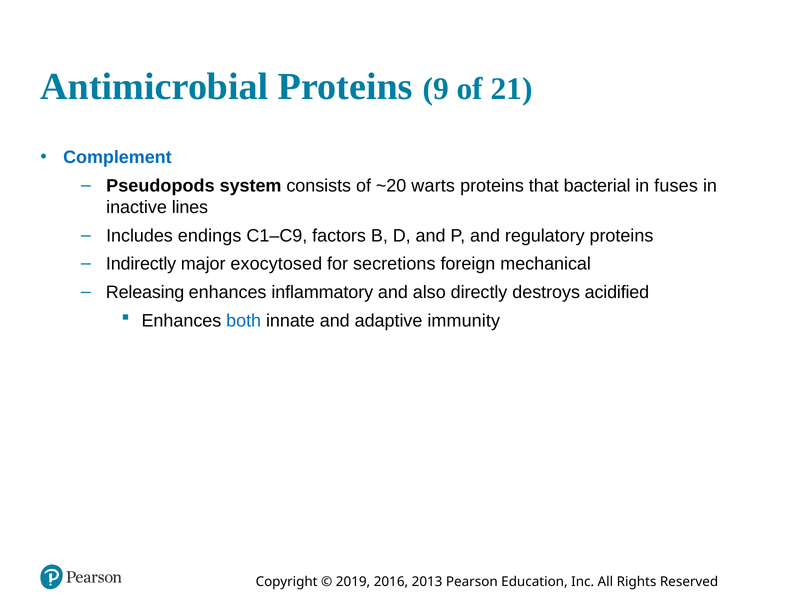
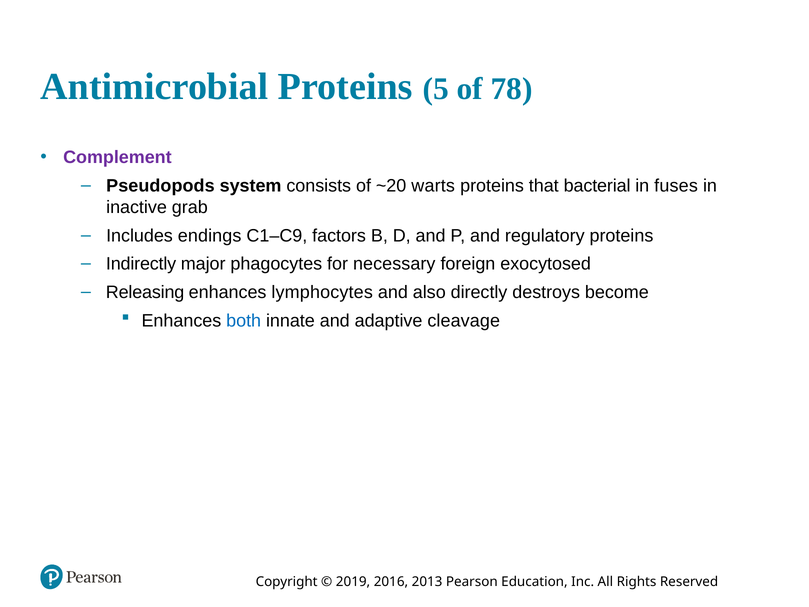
9: 9 -> 5 (436, 89)
21: 21 -> 78 (512, 89)
Complement colour: blue -> purple (117, 157)
lines: lines -> grab (190, 207)
exocytosed: exocytosed -> phagocytes (276, 264)
secretions: secretions -> necessary (394, 264)
mechanical: mechanical -> exocytosed (546, 264)
inflammatory: inflammatory -> lymphocytes (322, 292)
acidified: acidified -> become (617, 292)
immunity: immunity -> cleavage (464, 321)
